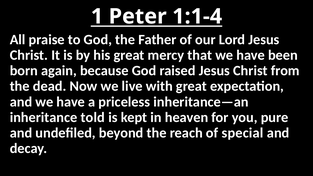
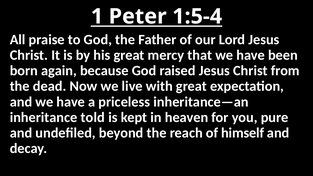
1:1-4: 1:1-4 -> 1:5-4 (197, 16)
special: special -> himself (243, 133)
